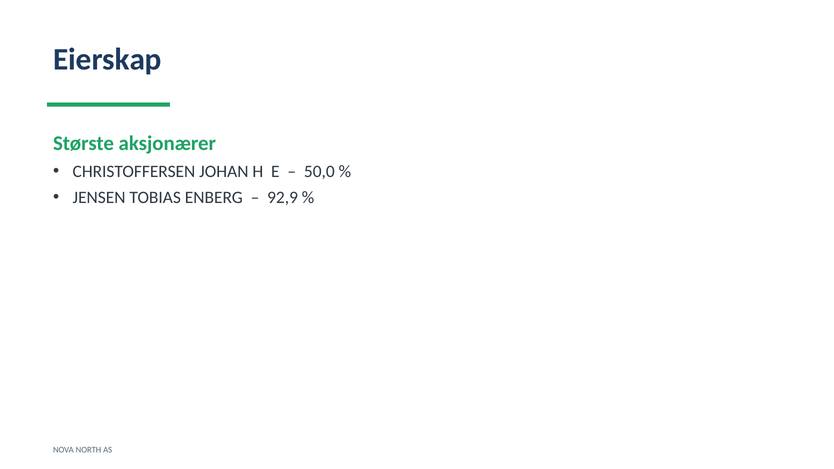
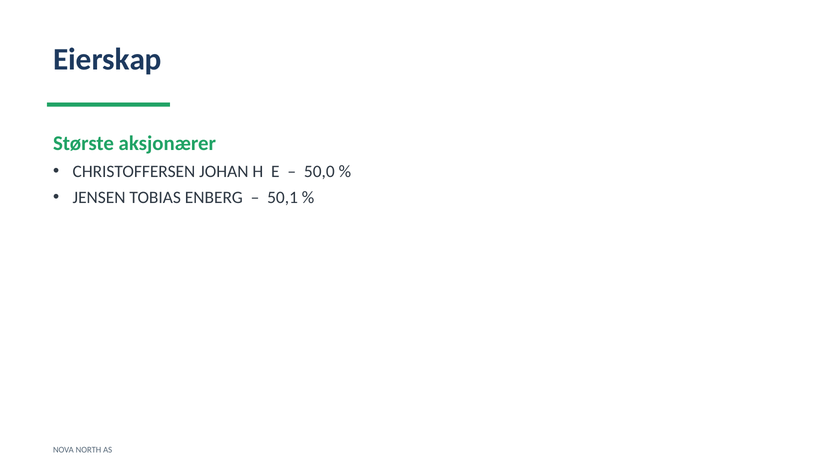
92,9: 92,9 -> 50,1 (283, 198)
